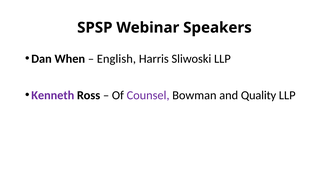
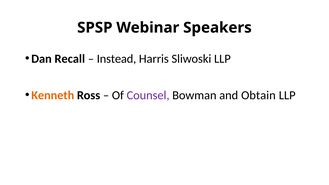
When: When -> Recall (70, 59)
English: English -> Instead (117, 59)
Kenneth colour: purple -> orange (53, 95)
Quality: Quality -> Obtain (258, 95)
